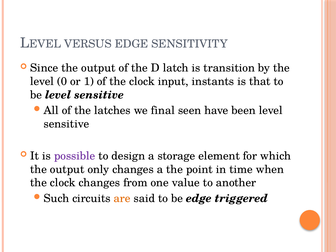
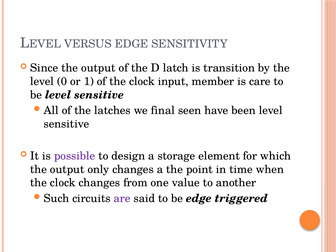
instants: instants -> member (213, 81)
that: that -> care (260, 81)
are colour: orange -> purple (122, 198)
